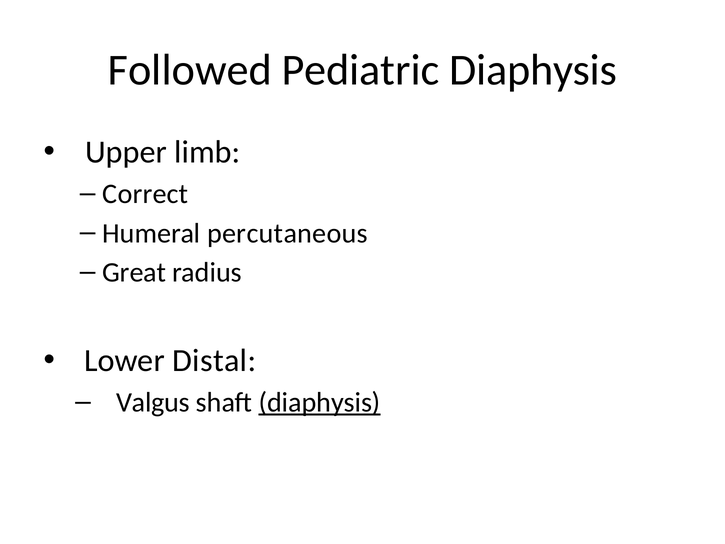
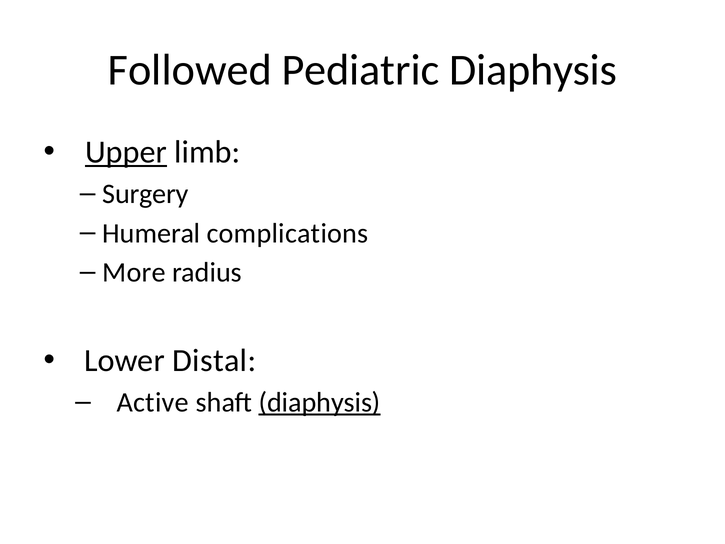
Upper underline: none -> present (126, 152)
Correct: Correct -> Surgery (146, 194)
percutaneous: percutaneous -> complications (288, 233)
Great: Great -> More (134, 273)
Valgus: Valgus -> Active (153, 402)
